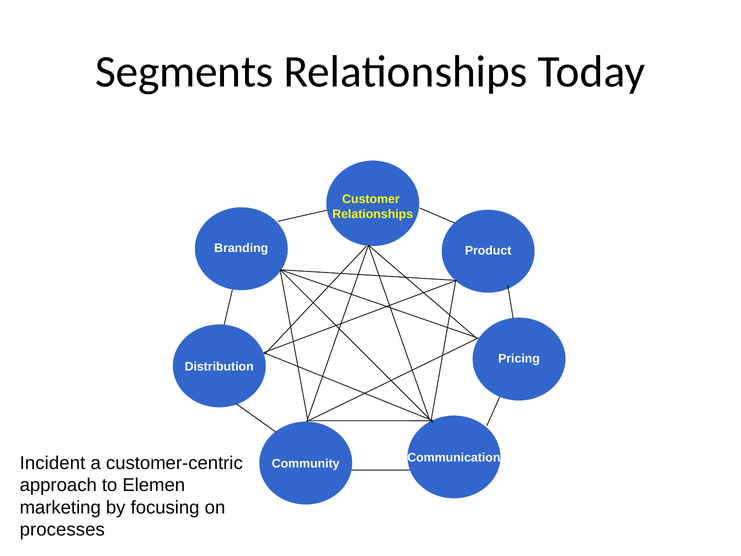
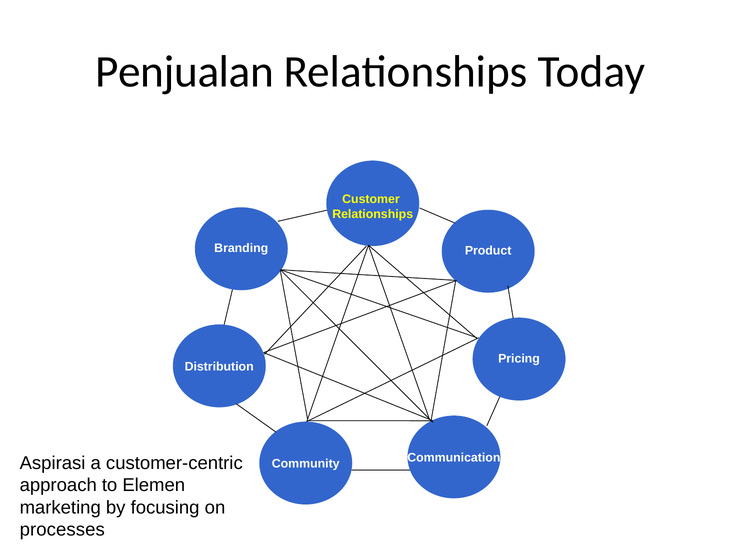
Segments: Segments -> Penjualan (185, 72)
Incident: Incident -> Aspirasi (53, 463)
